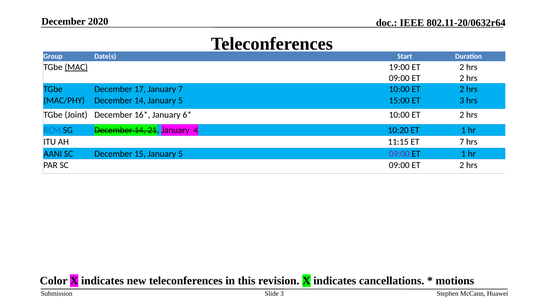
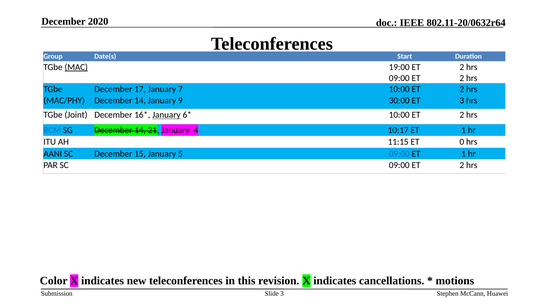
14 January 5: 5 -> 9 (180, 100)
15:00: 15:00 -> 30:00 (399, 100)
January underline: none -> present (166, 115)
10:20: 10:20 -> 10:17 (398, 130)
ET 7: 7 -> 0 (462, 142)
09:00 colour: purple -> blue (399, 154)
